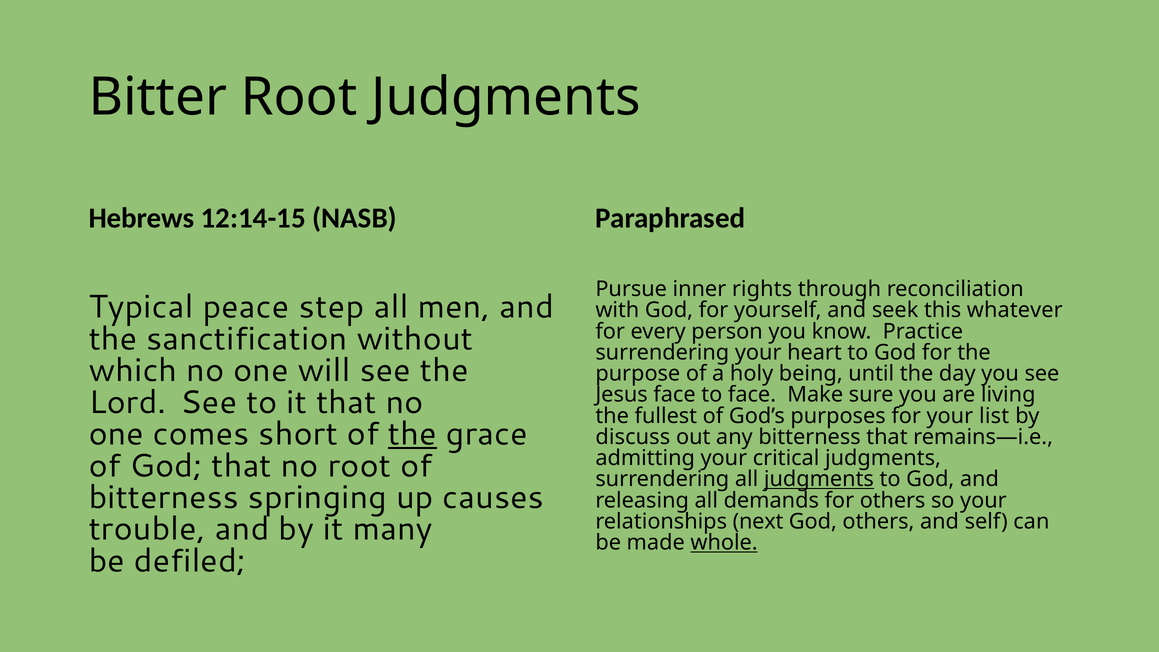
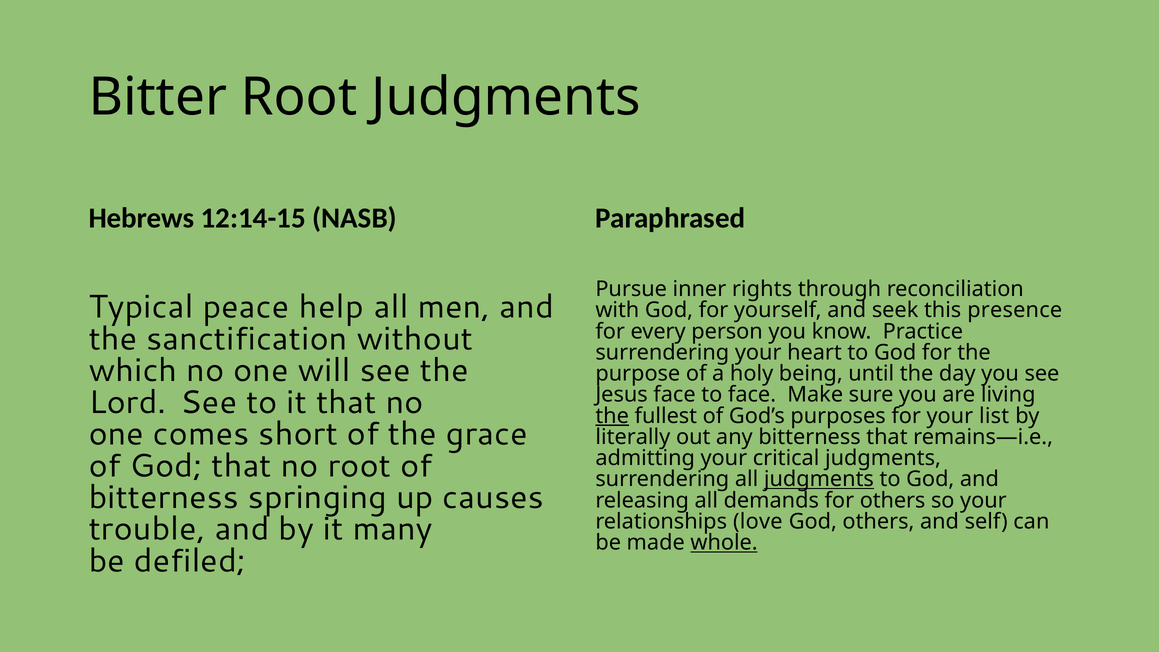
step: step -> help (331, 307)
whatever: whatever -> presence (1015, 310)
the underline: none -> present (612, 416)
the underline: present -> none (412, 434)
discuss: discuss -> literally (633, 437)
next: next -> love (758, 521)
